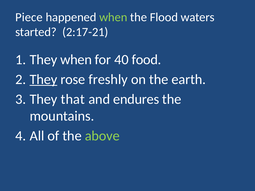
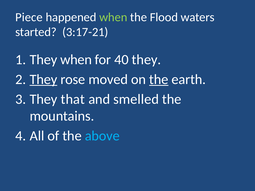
2:17-21: 2:17-21 -> 3:17-21 (85, 32)
40 food: food -> they (146, 60)
freshly: freshly -> moved (108, 79)
the underline: none -> present (159, 79)
endures: endures -> smelled (136, 99)
above colour: light green -> light blue (102, 136)
